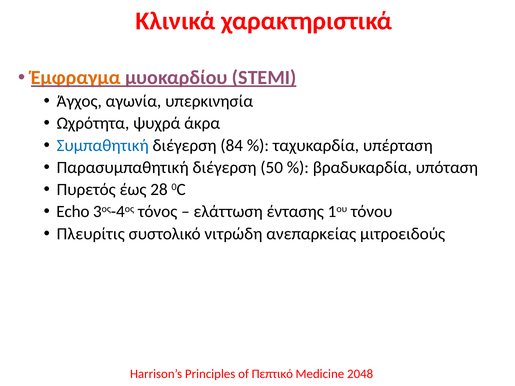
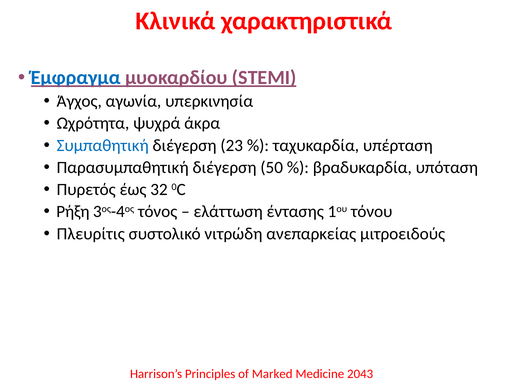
Έμφραγμα colour: orange -> blue (76, 78)
84: 84 -> 23 (232, 145)
28: 28 -> 32 (159, 190)
Echo: Echo -> Ρήξη (73, 212)
Πεπτικό: Πεπτικό -> Marked (272, 374)
2048: 2048 -> 2043 (360, 374)
